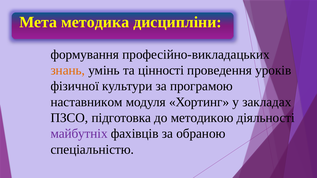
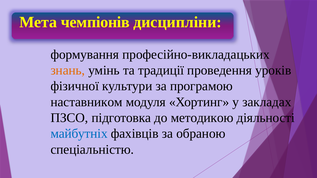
методика: методика -> чемпіонів (95, 22)
цінності: цінності -> традиції (161, 70)
майбутніх colour: purple -> blue (79, 134)
